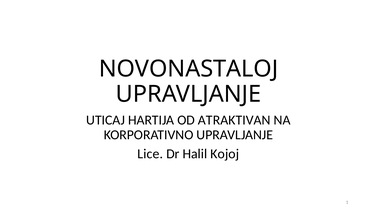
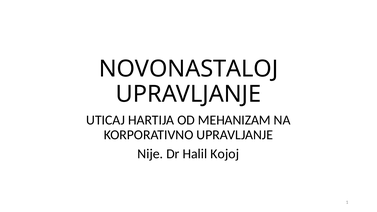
ATRAKTIVAN: ATRAKTIVAN -> MEHANIZAM (234, 120)
Lice: Lice -> Nije (150, 154)
